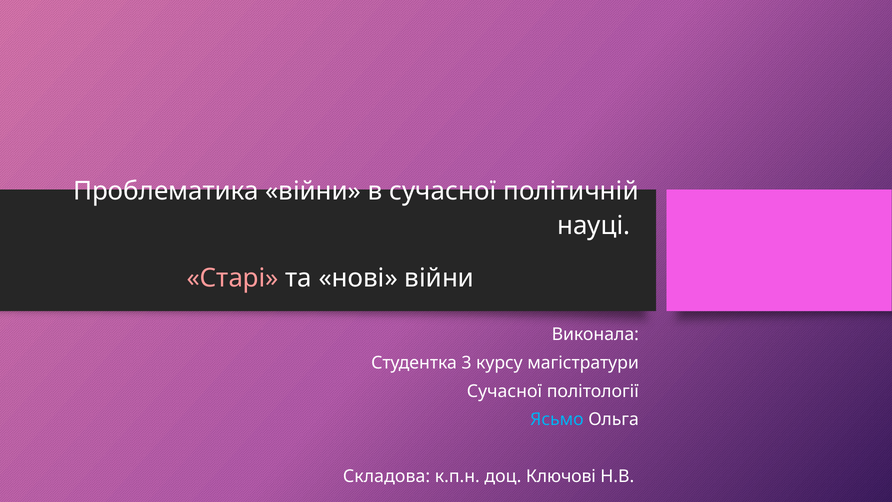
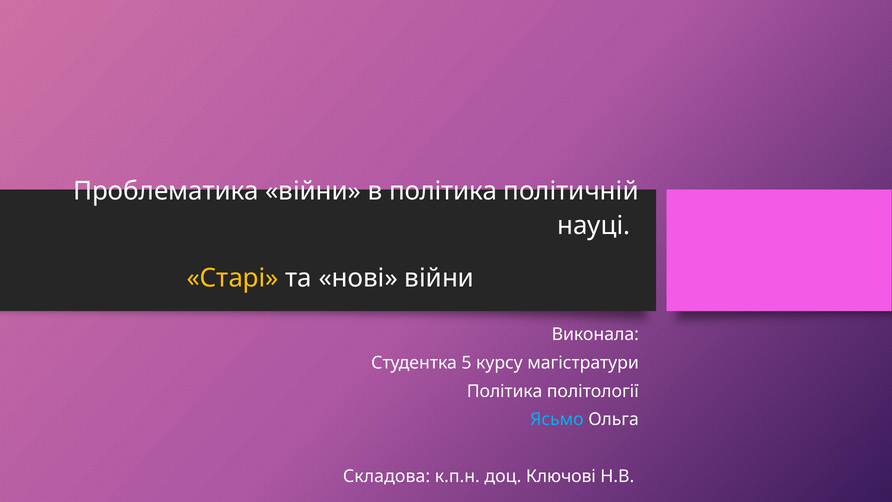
в сучасної: сучасної -> політика (443, 191)
Старі colour: pink -> yellow (233, 278)
3: 3 -> 5 (466, 363)
Сучасної: Сучасної -> Політика (505, 391)
